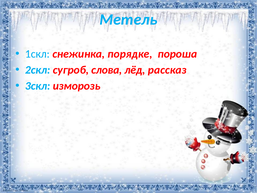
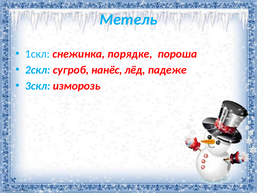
слова: слова -> нанёс (107, 70)
рассказ: рассказ -> падеже (167, 70)
